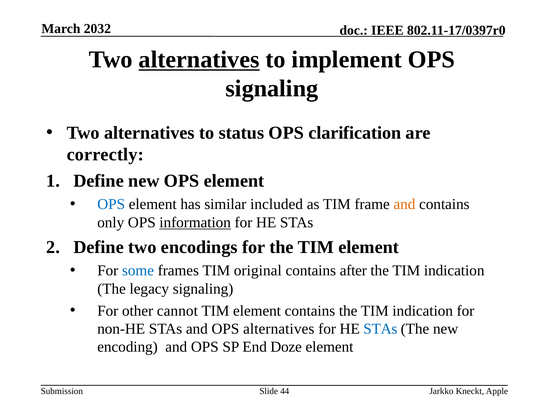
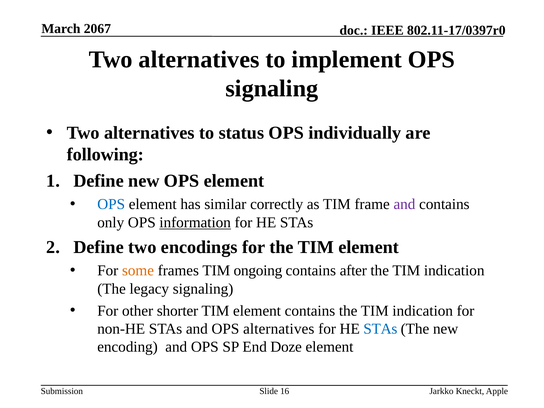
2032: 2032 -> 2067 (97, 29)
alternatives underline: present -> none (199, 60)
clarification: clarification -> individually (355, 133)
correctly: correctly -> following (105, 155)
included: included -> correctly (277, 204)
and colour: orange -> purple (404, 204)
some colour: blue -> orange (138, 271)
original: original -> ongoing (258, 271)
cannot: cannot -> shorter (178, 311)
44: 44 -> 16 (285, 391)
